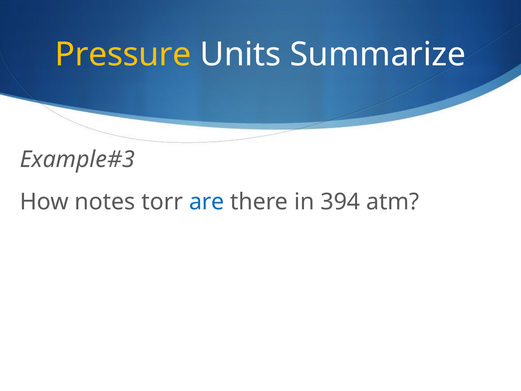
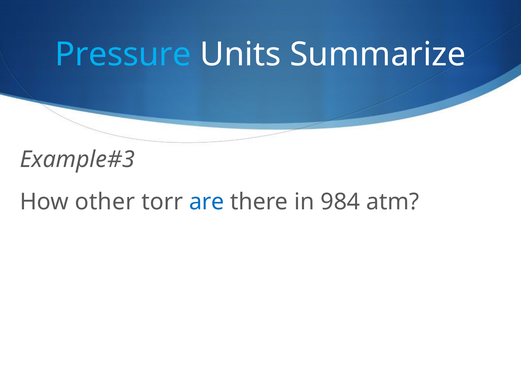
Pressure colour: yellow -> light blue (123, 55)
notes: notes -> other (105, 202)
394: 394 -> 984 (340, 202)
